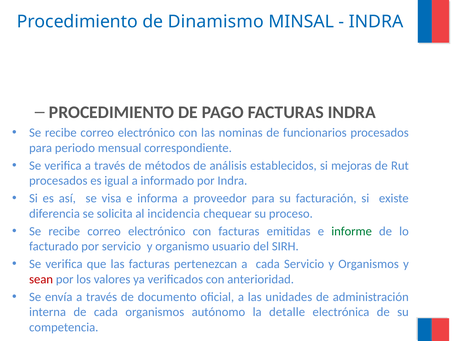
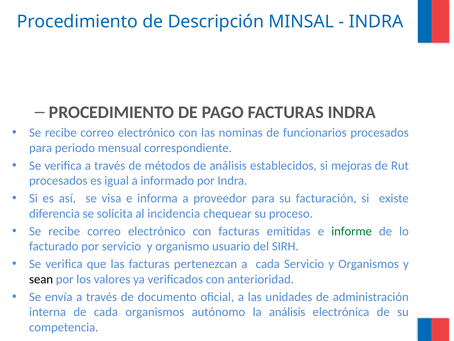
Dinamismo: Dinamismo -> Descripción (216, 22)
sean colour: red -> black (41, 279)
la detalle: detalle -> análisis (287, 312)
